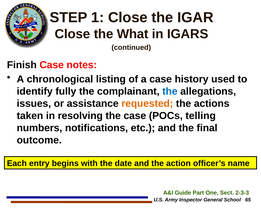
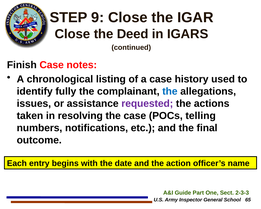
1: 1 -> 9 (98, 18)
What: What -> Deed (133, 34)
requested colour: orange -> purple (147, 103)
